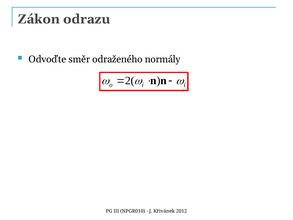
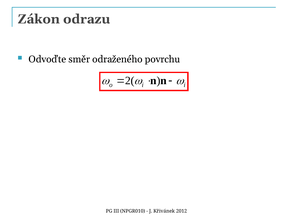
normály: normály -> povrchu (163, 59)
